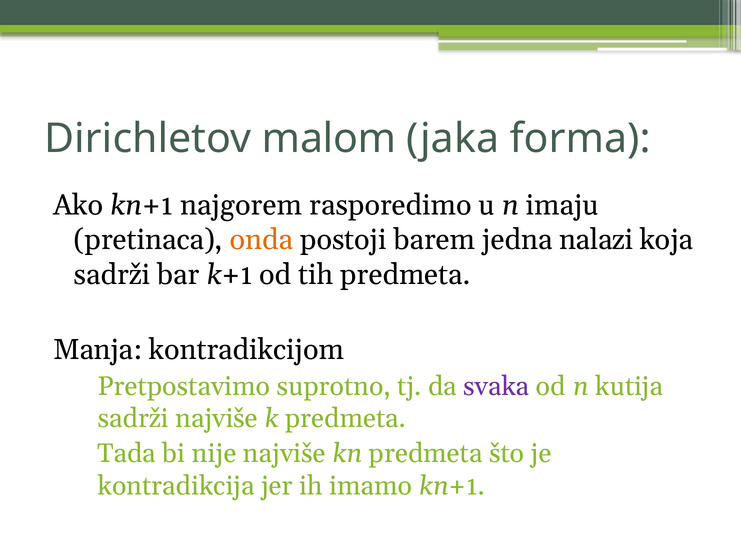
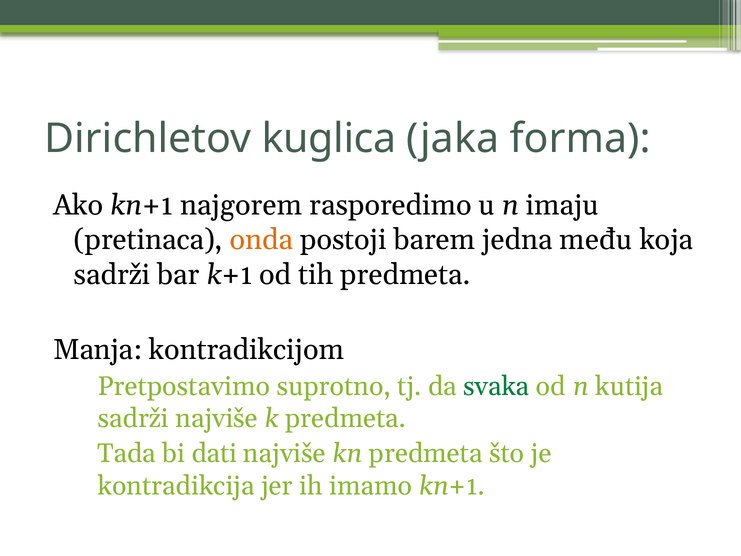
malom: malom -> kuglica (329, 139)
nalazi: nalazi -> među (596, 240)
svaka colour: purple -> green (496, 386)
nije: nije -> dati (214, 453)
